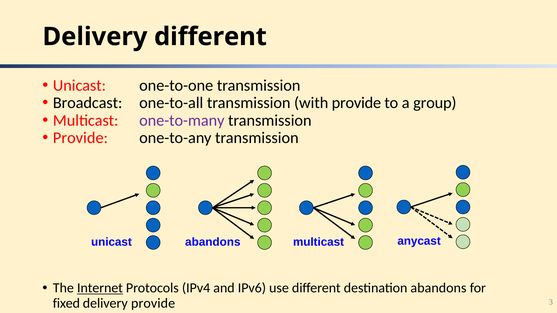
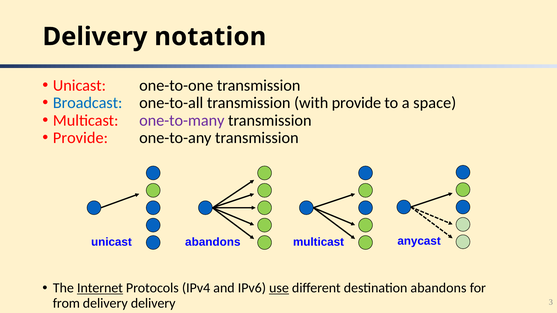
Delivery different: different -> notation (210, 37)
Broadcast colour: black -> blue (88, 103)
group: group -> space (435, 103)
use underline: none -> present (279, 288)
fixed: fixed -> from (66, 303)
provide: provide -> delivery (153, 303)
